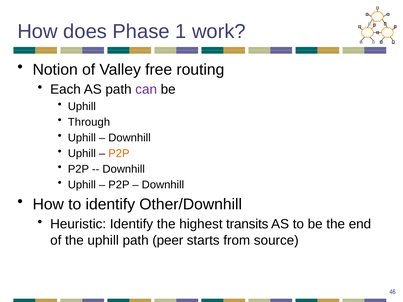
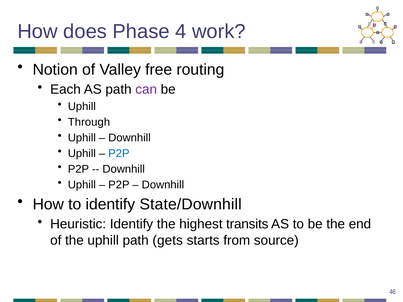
1: 1 -> 4 (181, 32)
P2P colour: orange -> blue (119, 153)
Other/Downhill: Other/Downhill -> State/Downhill (191, 204)
peer: peer -> gets (168, 241)
